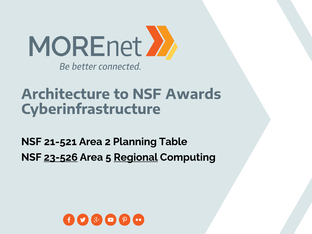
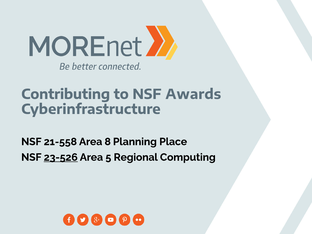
Architecture: Architecture -> Contributing (66, 94)
21-521: 21-521 -> 21-558 (60, 142)
2: 2 -> 8 (108, 142)
Table: Table -> Place (173, 142)
Regional underline: present -> none (136, 157)
